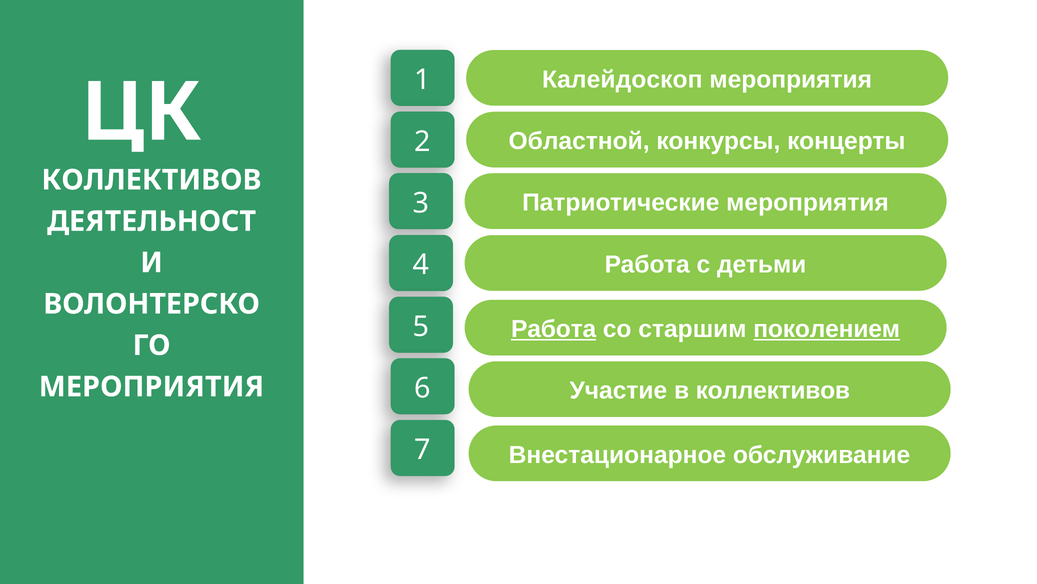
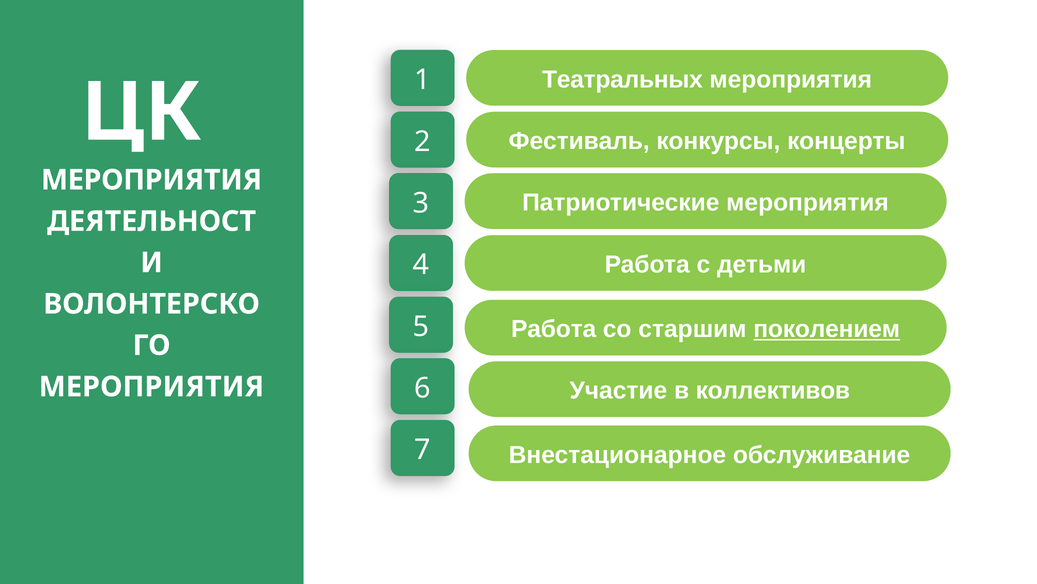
Калейдоскоп: Калейдоскоп -> Театральных (622, 79)
Областной: Областной -> Фестиваль (579, 141)
КОЛЛЕКТИВОВ: КОЛЛЕКТИВОВ -> МЕРОПРИЯТИЯ (152, 180)
Работа underline: present -> none (554, 329)
